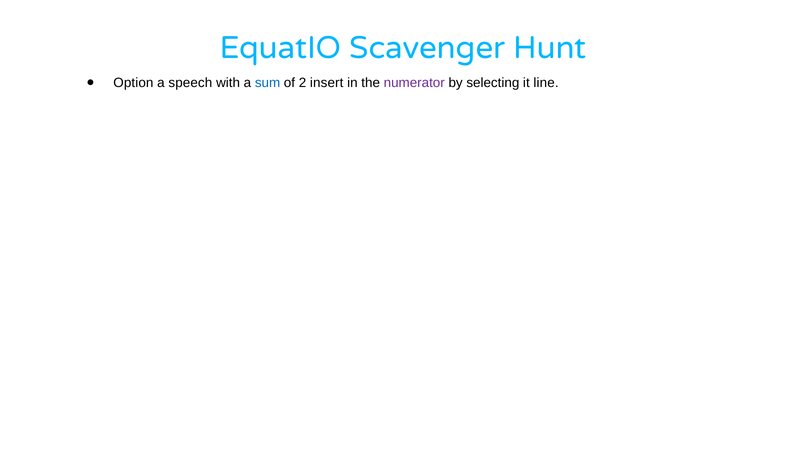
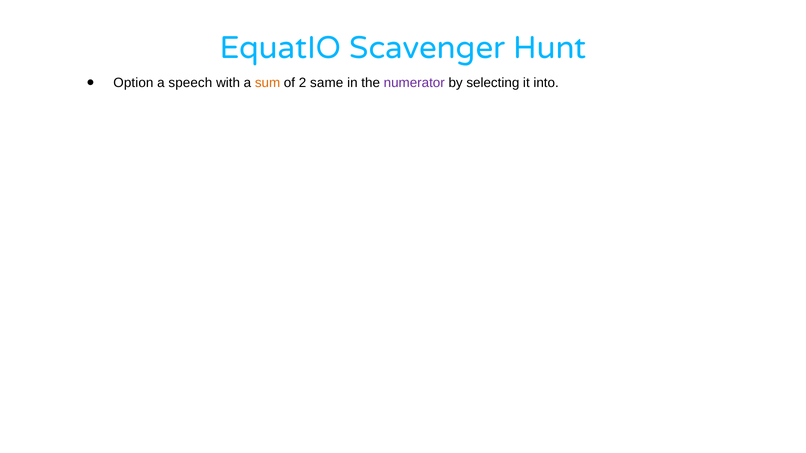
sum colour: blue -> orange (268, 83)
insert: insert -> same (327, 83)
line: line -> into (546, 83)
